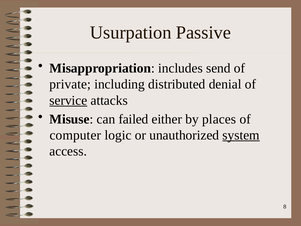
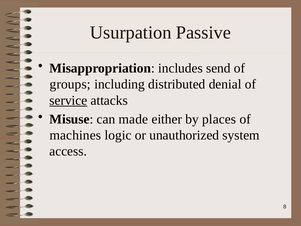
private: private -> groups (70, 84)
failed: failed -> made (133, 119)
computer: computer -> machines (75, 135)
system underline: present -> none (241, 135)
